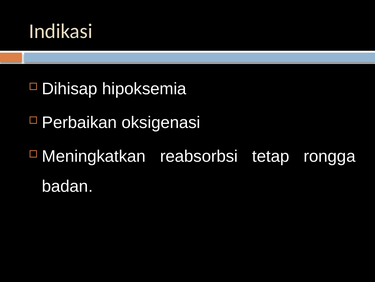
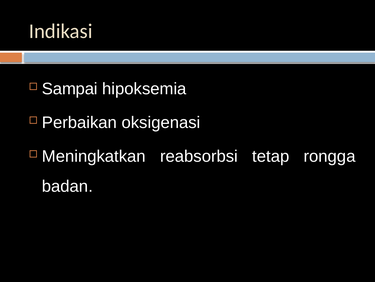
Dihisap: Dihisap -> Sampai (70, 89)
